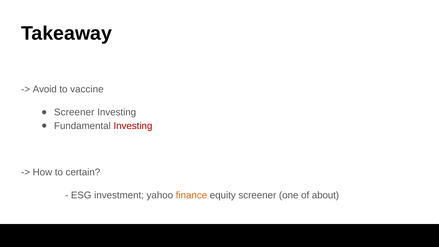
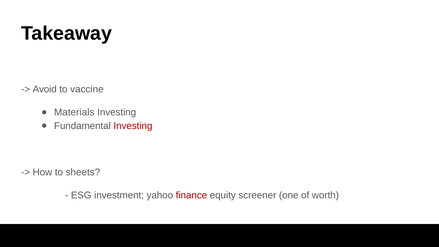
Screener: Screener -> Materials (74, 112)
certain: certain -> sheets (83, 172)
finance colour: orange -> red (191, 195)
about: about -> worth (325, 195)
